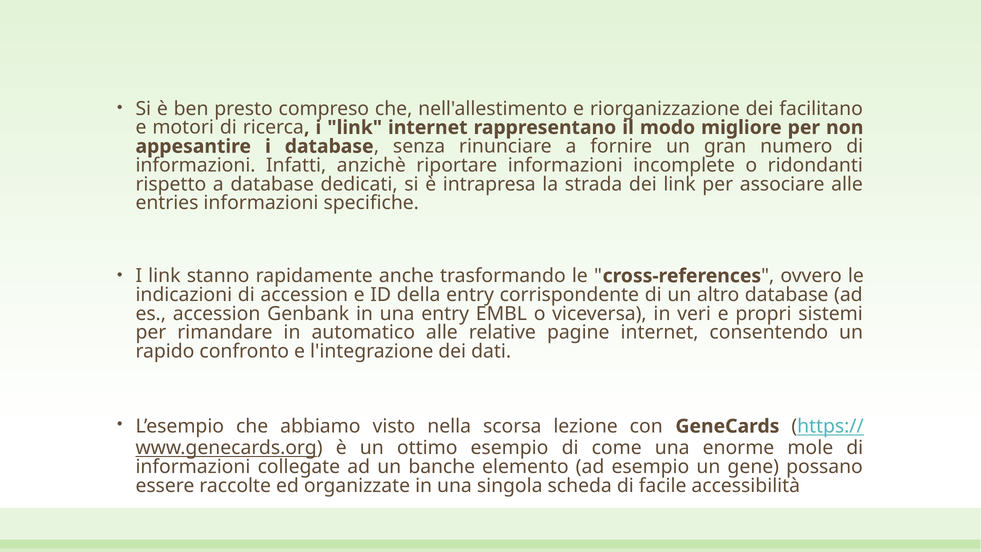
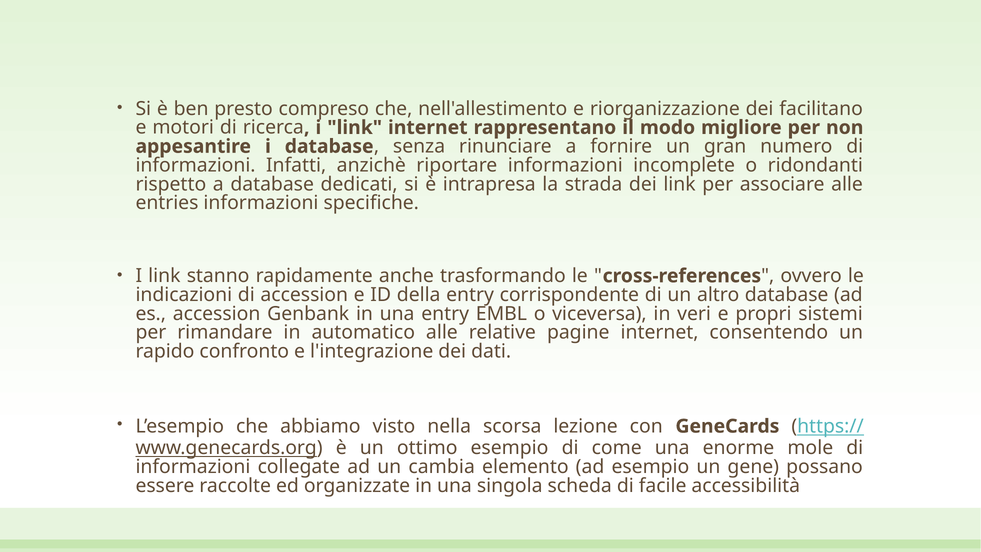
banche: banche -> cambia (442, 467)
